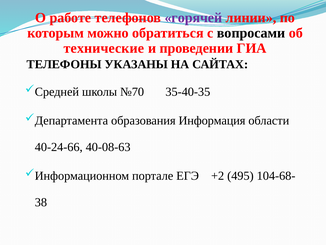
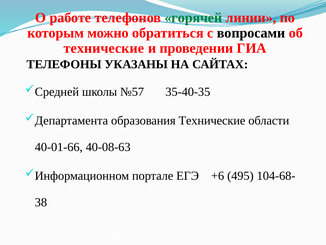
горячей colour: purple -> green (193, 18)
№70: №70 -> №57 (132, 92)
образования Информация: Информация -> Технические (212, 120)
40-24-66: 40-24-66 -> 40-01-66 (59, 147)
+2: +2 -> +6 (218, 175)
